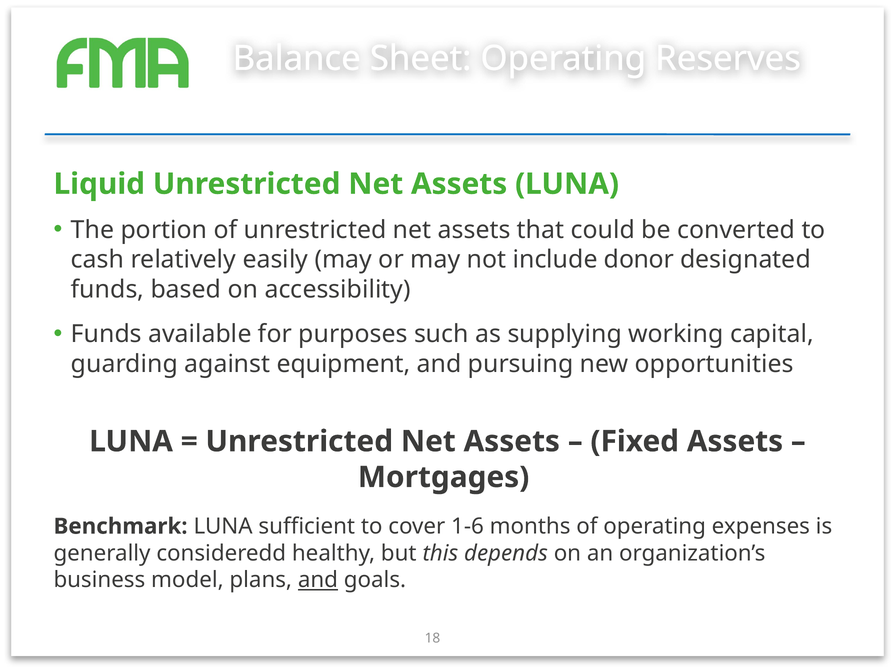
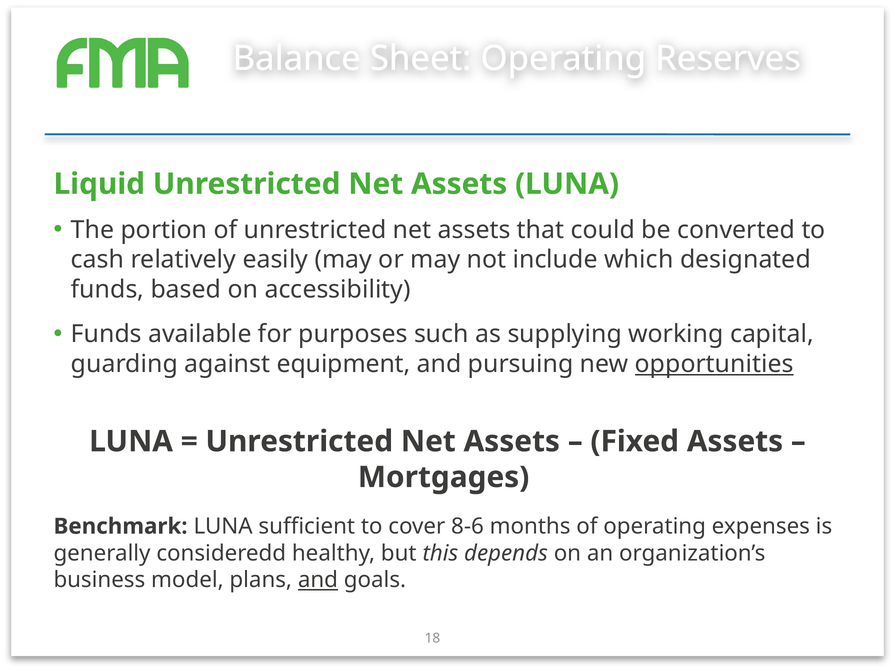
donor: donor -> which (639, 260)
opportunities underline: none -> present (714, 364)
1-6: 1-6 -> 8-6 (467, 527)
